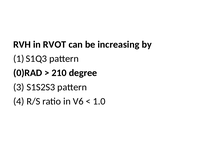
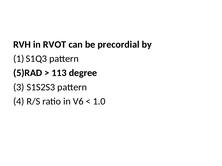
increasing: increasing -> precordial (119, 45)
0)RAD: 0)RAD -> 5)RAD (28, 73)
210: 210 -> 113 (59, 73)
